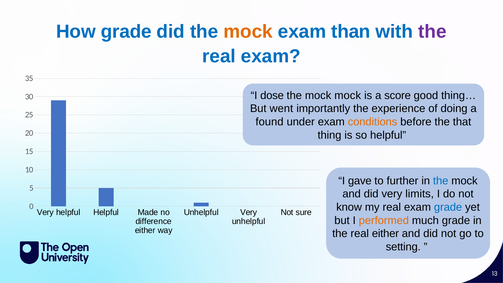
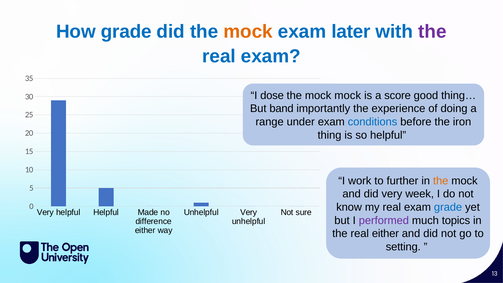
than: than -> later (351, 32)
went: went -> band (282, 109)
found: found -> range (270, 122)
conditions colour: orange -> blue (373, 122)
that: that -> iron (462, 122)
gave: gave -> work (360, 181)
the colour: blue -> orange (441, 181)
limits: limits -> week (420, 194)
performed colour: orange -> purple (384, 220)
much grade: grade -> topics (456, 220)
